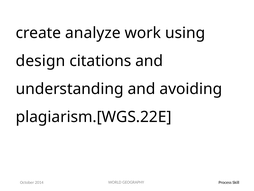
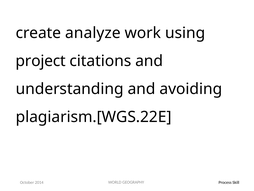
design: design -> project (41, 61)
